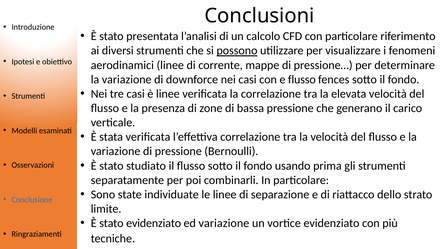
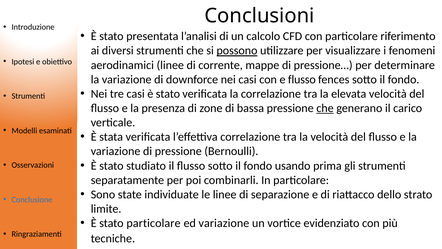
casi è linee: linee -> stato (168, 94)
che underline: none -> present (325, 108)
stato evidenziato: evidenziato -> particolare (154, 223)
